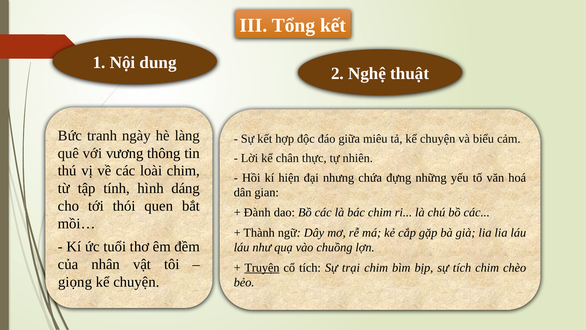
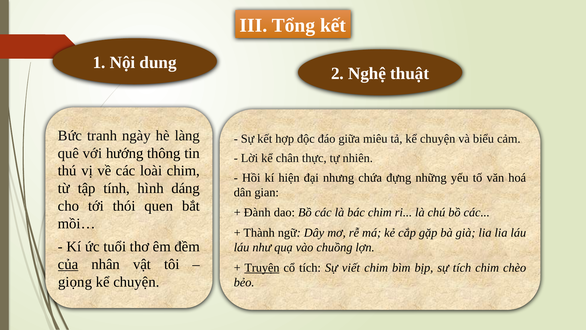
vương: vương -> hướng (125, 153)
của underline: none -> present (68, 264)
trại: trại -> viết (351, 267)
